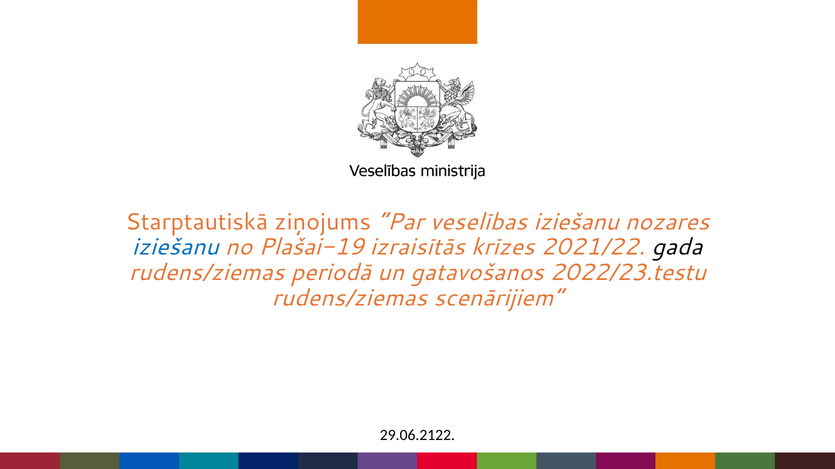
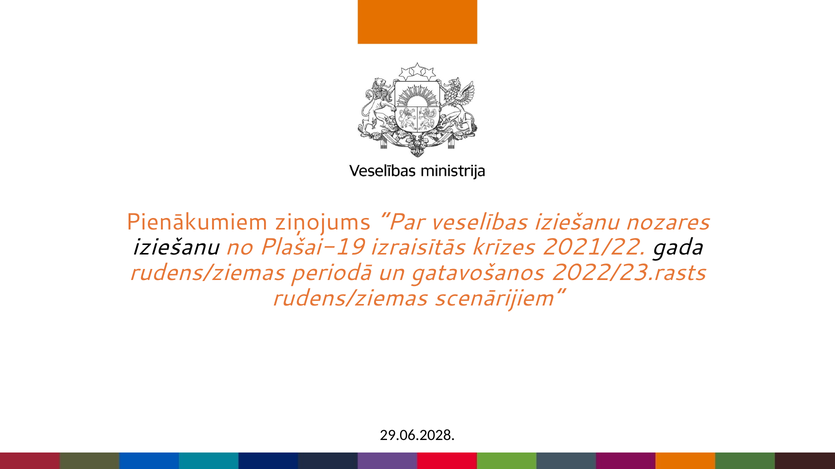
Starptautiskā: Starptautiskā -> Pienākumiem (197, 222)
iziešanu colour: blue -> black (175, 248)
2022/23.testu: 2022/23.testu -> 2022/23.rasts (628, 273)
29.06.2122: 29.06.2122 -> 29.06.2028 (417, 436)
